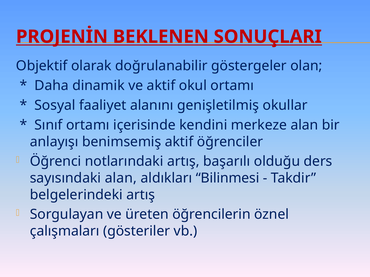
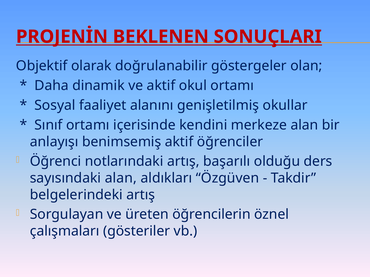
Bilinmesi: Bilinmesi -> Özgüven (228, 178)
